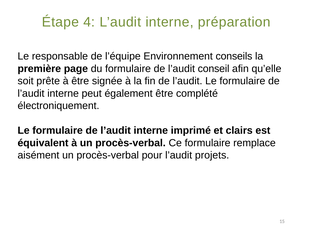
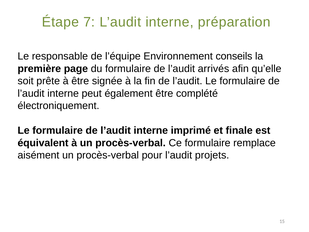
4: 4 -> 7 (89, 22)
conseil: conseil -> arrivés (214, 69)
clairs: clairs -> finale (239, 130)
